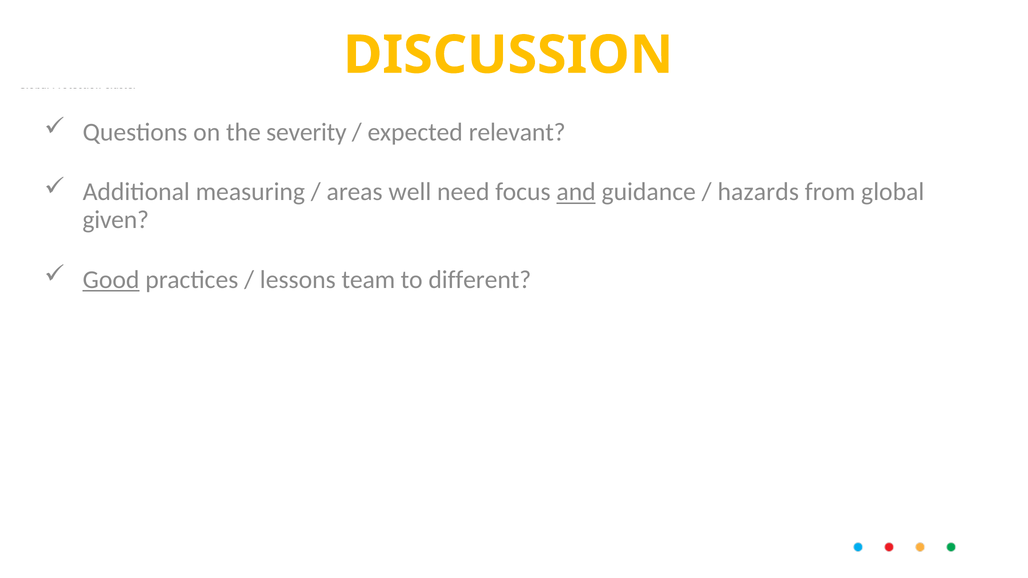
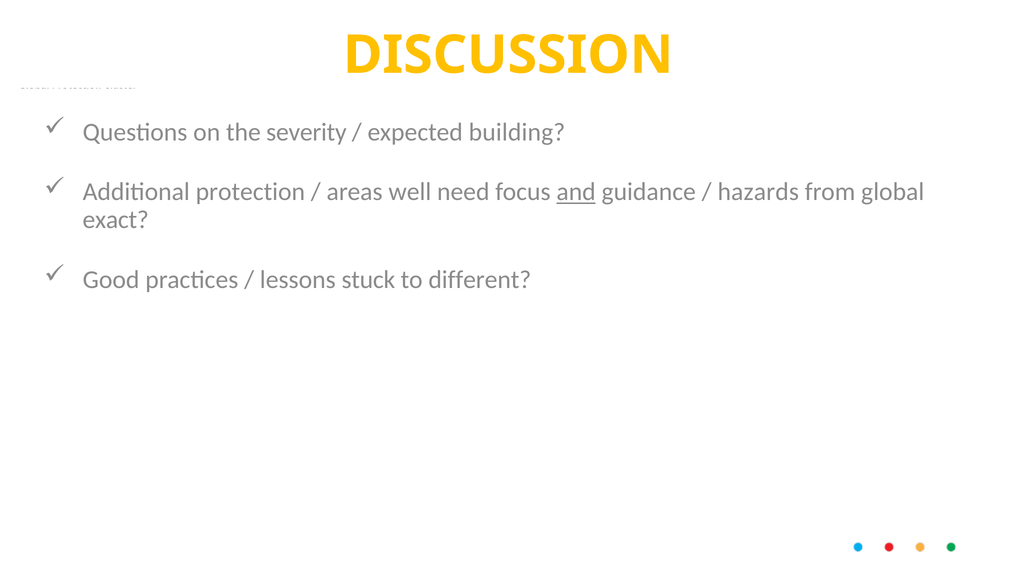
relevant: relevant -> building (517, 132)
measuring: measuring -> protection (250, 192)
given: given -> exact (116, 220)
Good underline: present -> none (111, 280)
team: team -> stuck (368, 280)
